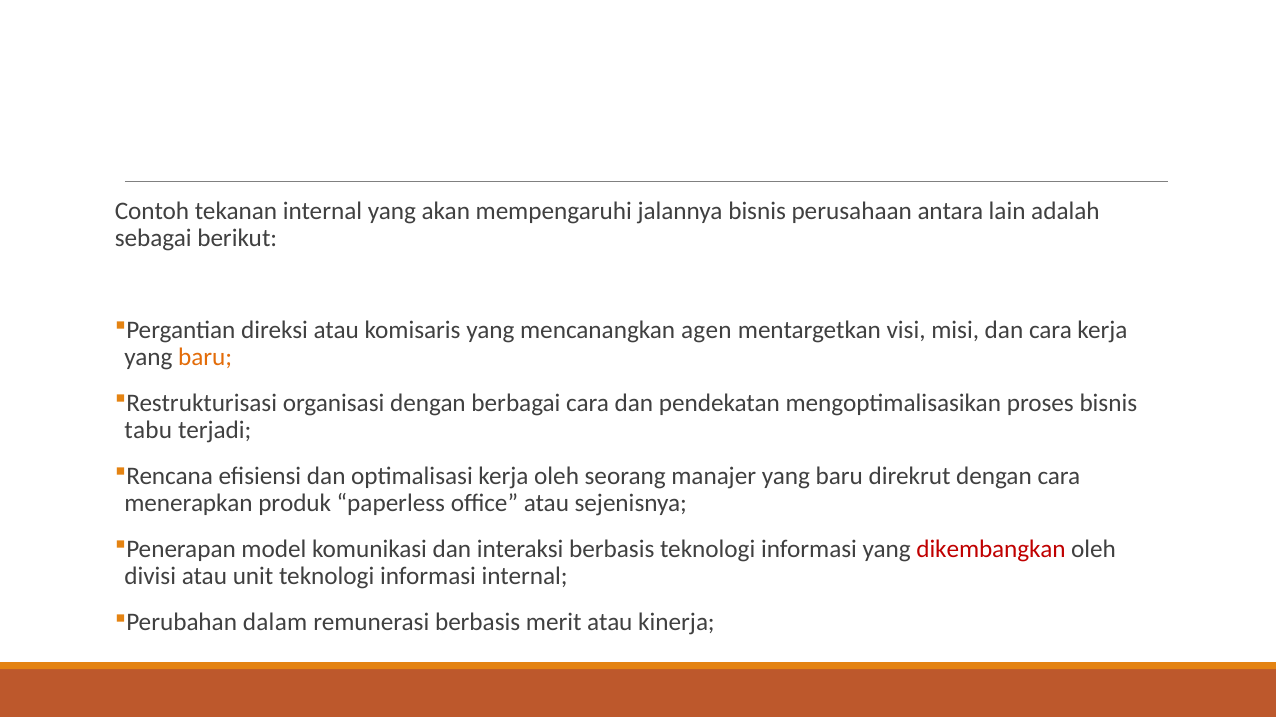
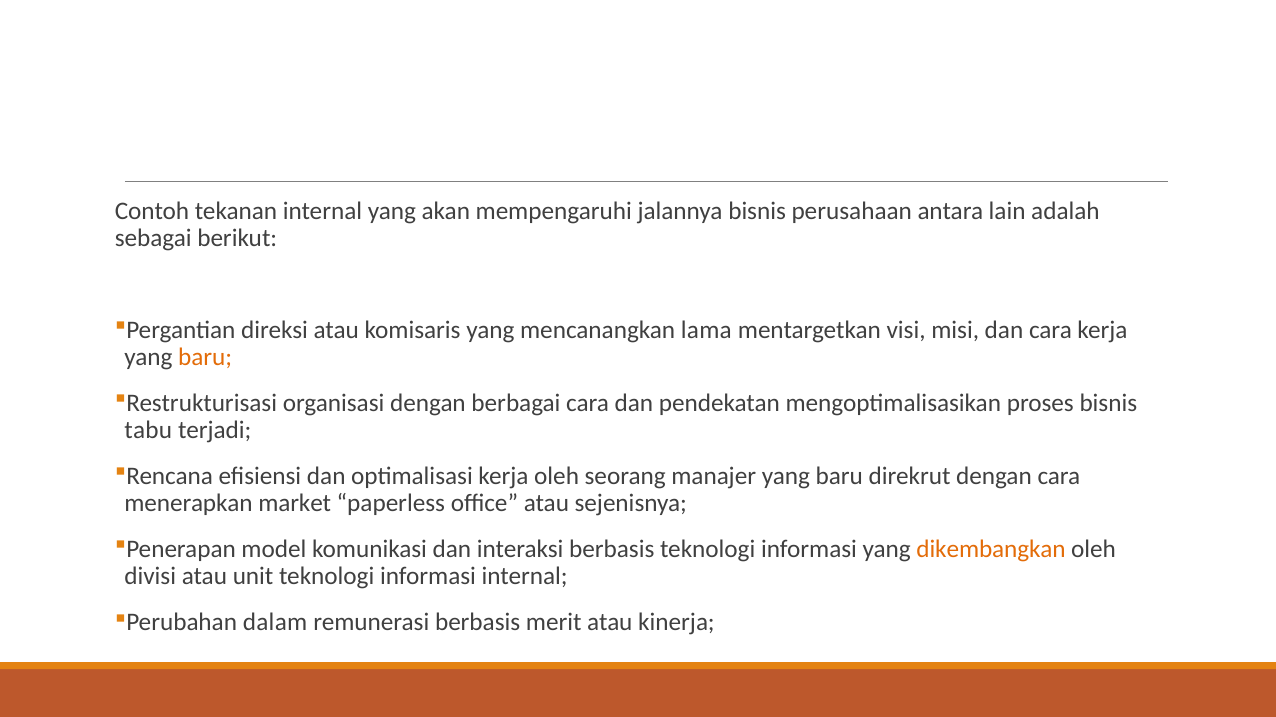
agen: agen -> lama (706, 330)
produk: produk -> market (295, 504)
dikembangkan colour: red -> orange (991, 550)
